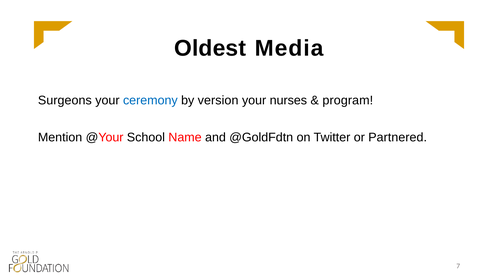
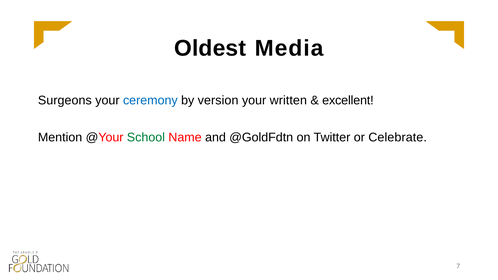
nurses: nurses -> written (288, 100)
program: program -> excellent (348, 100)
School colour: black -> green (146, 138)
Partnered: Partnered -> Celebrate (398, 138)
